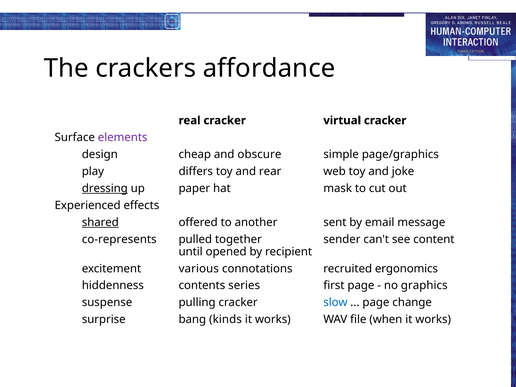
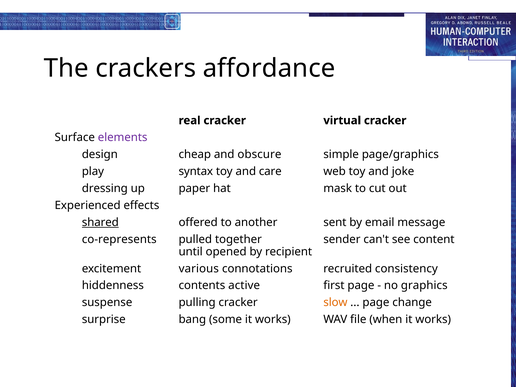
differs: differs -> syntax (196, 171)
rear: rear -> care (270, 171)
dressing underline: present -> none (105, 188)
ergonomics: ergonomics -> consistency (406, 269)
series: series -> active (244, 286)
slow colour: blue -> orange (335, 302)
kinds: kinds -> some (226, 319)
